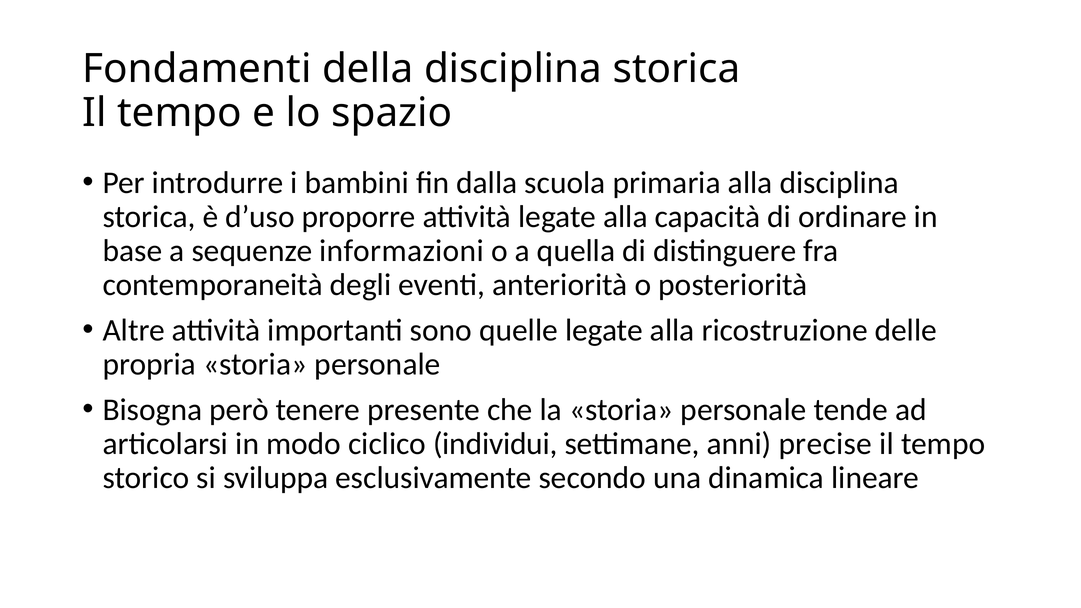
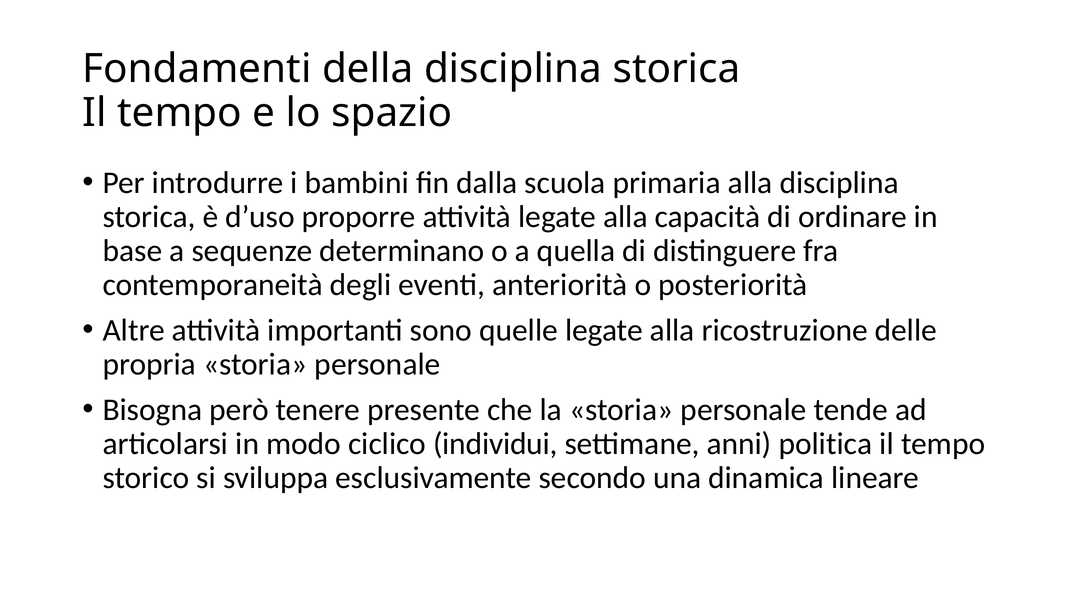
informazioni: informazioni -> determinano (402, 251)
precise: precise -> politica (825, 444)
